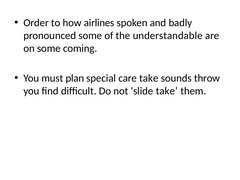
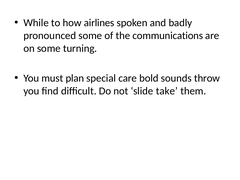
Order: Order -> While (36, 23)
understandable: understandable -> communications (168, 36)
coming: coming -> turning (80, 48)
care take: take -> bold (149, 78)
